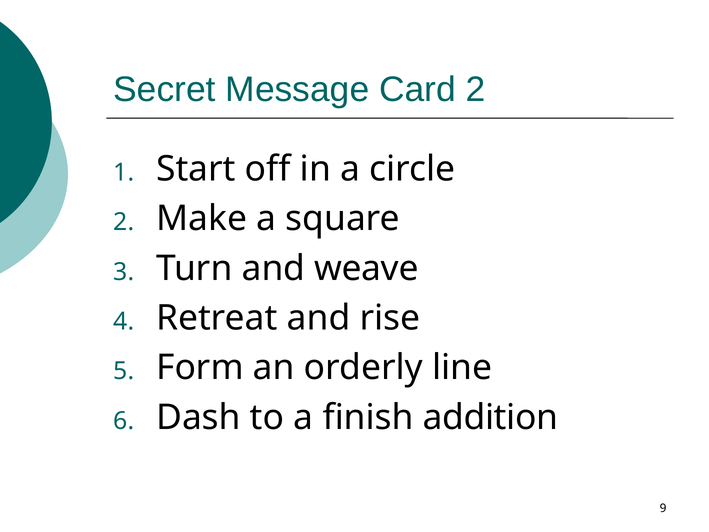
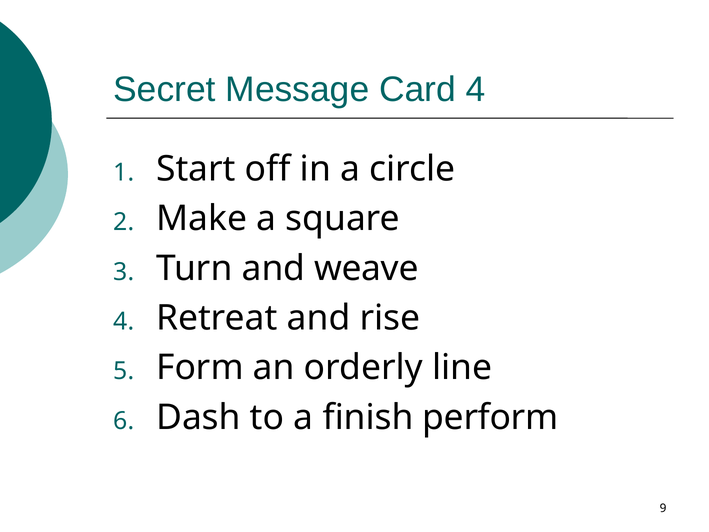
Card 2: 2 -> 4 (476, 90)
addition: addition -> perform (490, 417)
